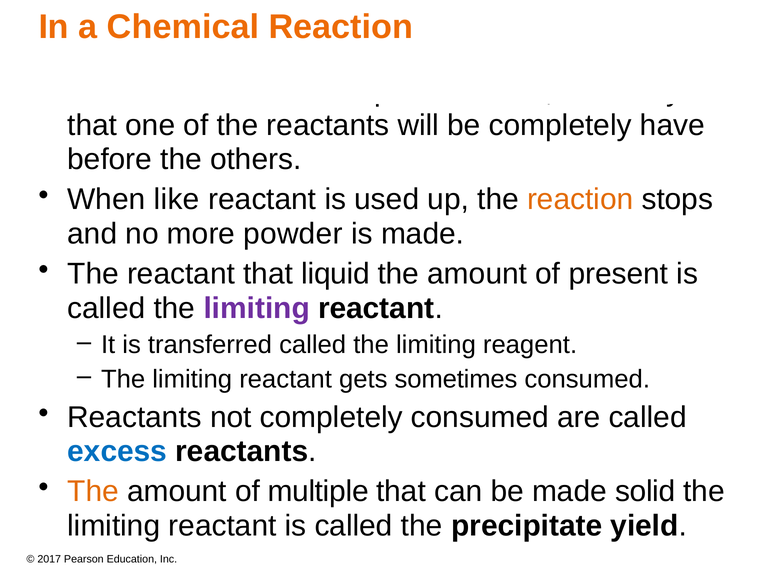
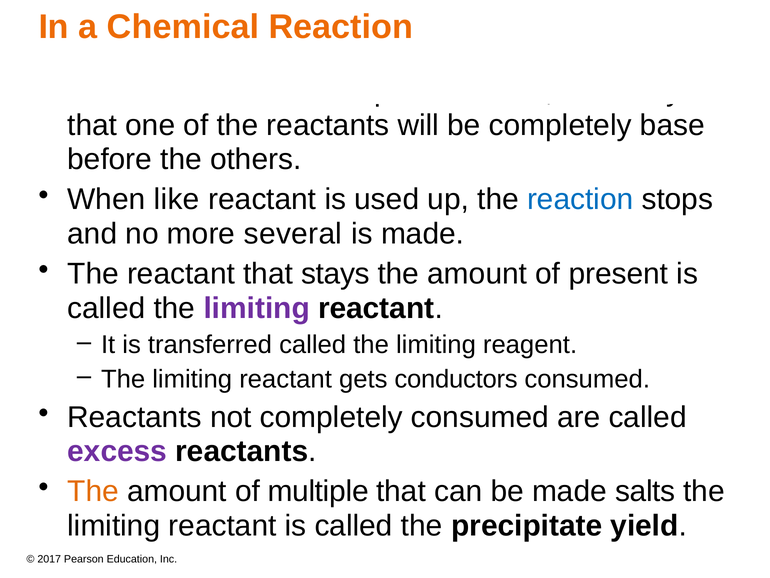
have: have -> base (672, 125)
reaction colour: orange -> blue (580, 199)
powder: powder -> several (293, 234)
liquid: liquid -> stays (336, 274)
sometimes: sometimes -> conductors (456, 379)
excess colour: blue -> purple (117, 451)
solid: solid -> salts (645, 491)
